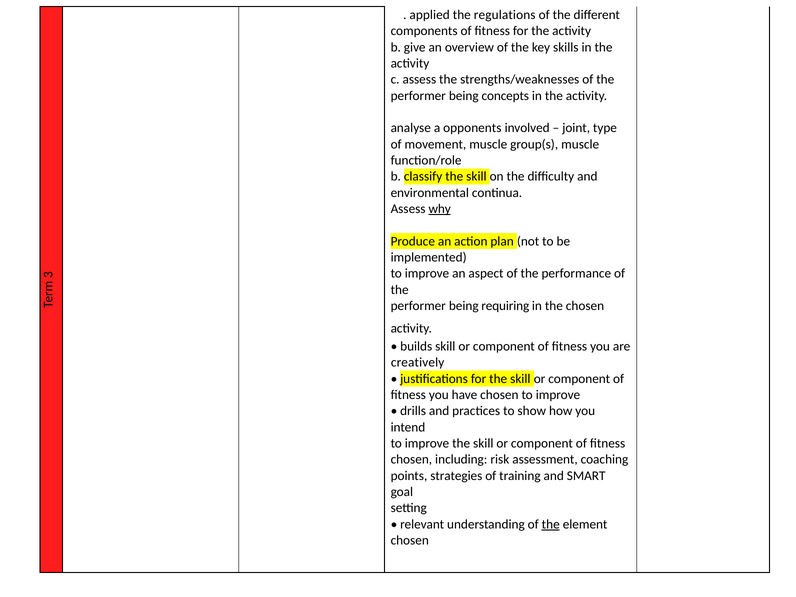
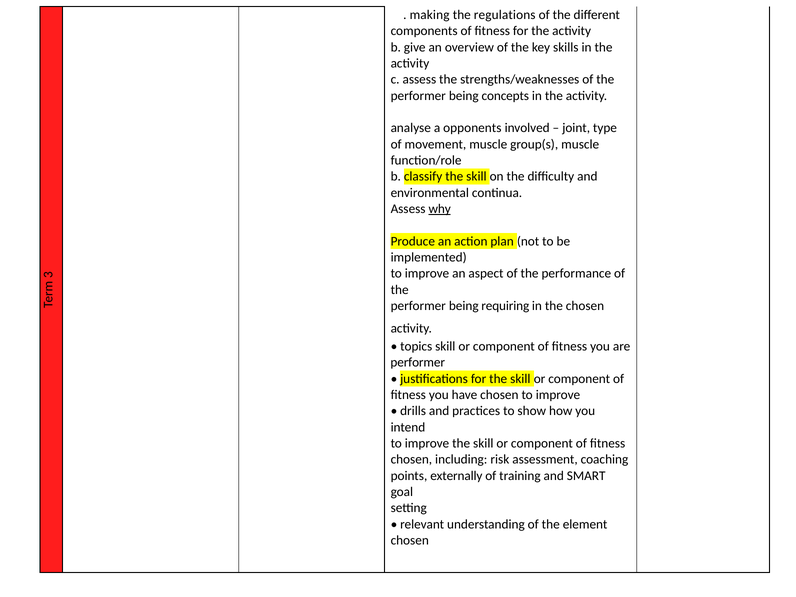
applied: applied -> making (430, 15)
builds: builds -> topics (416, 346)
creatively: creatively -> performer (418, 363)
strategies: strategies -> externally (456, 476)
the underline: present -> none (551, 524)
